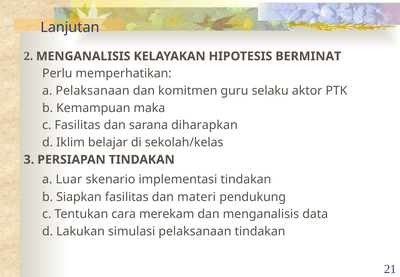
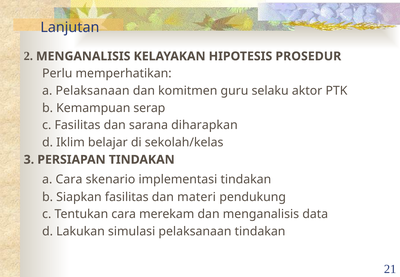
BERMINAT: BERMINAT -> PROSEDUR (308, 56)
maka: maka -> serap (149, 108)
a Luar: Luar -> Cara (69, 179)
